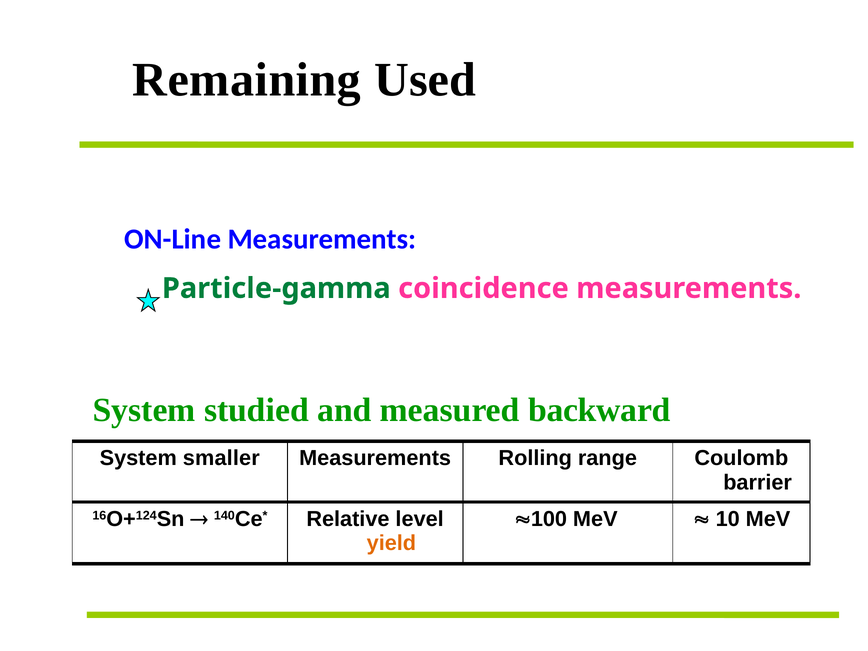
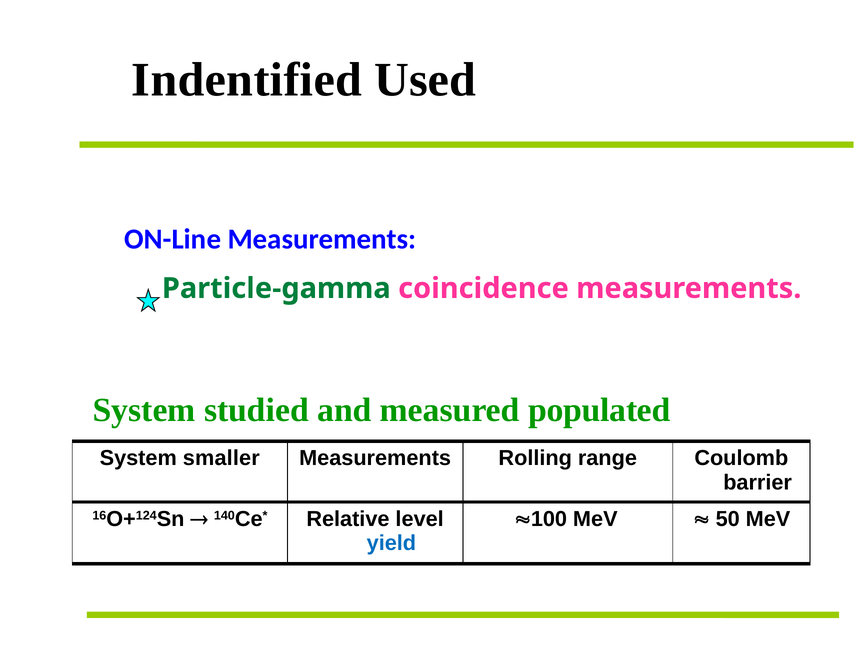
Remaining: Remaining -> Indentified (247, 80)
backward: backward -> populated (599, 410)
10: 10 -> 50 (728, 519)
yield colour: orange -> blue (391, 543)
